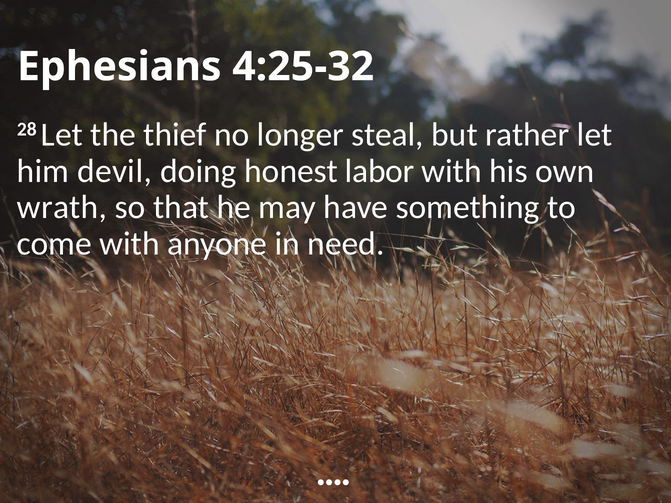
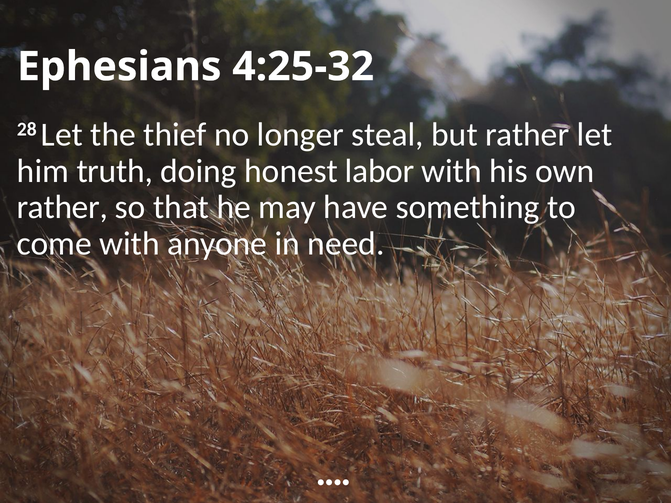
devil: devil -> truth (115, 171)
wrath: wrath -> rather (62, 207)
